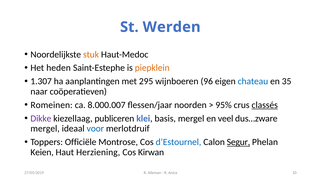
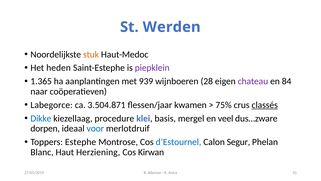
piepklein colour: orange -> purple (152, 68)
1.307: 1.307 -> 1.365 (41, 81)
295: 295 -> 939 (146, 81)
96: 96 -> 28 (207, 81)
chateau colour: blue -> purple (253, 81)
35: 35 -> 84 (287, 81)
Romeinen: Romeinen -> Labegorce (52, 105)
8.000.007: 8.000.007 -> 3.504.871 (107, 105)
noorden: noorden -> kwamen (190, 105)
95%: 95% -> 75% (224, 105)
Dikke colour: purple -> blue (41, 118)
publiceren: publiceren -> procedure (114, 118)
mergel: mergel -> dorpen (45, 128)
Officiële: Officiële -> Estephe (81, 142)
Segur underline: present -> none (238, 142)
Keien: Keien -> Blanc (42, 152)
